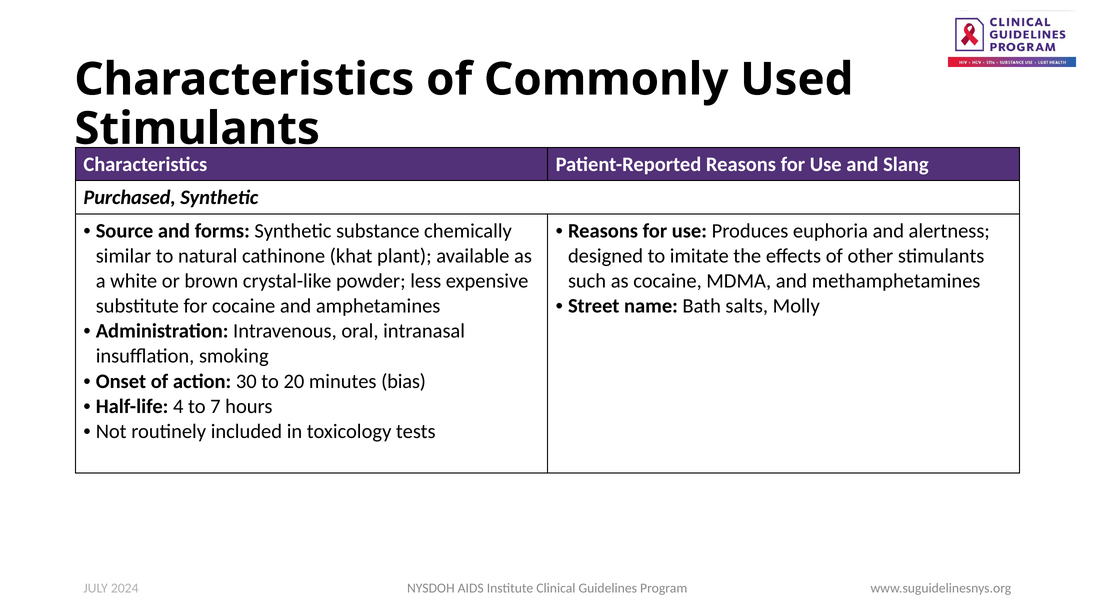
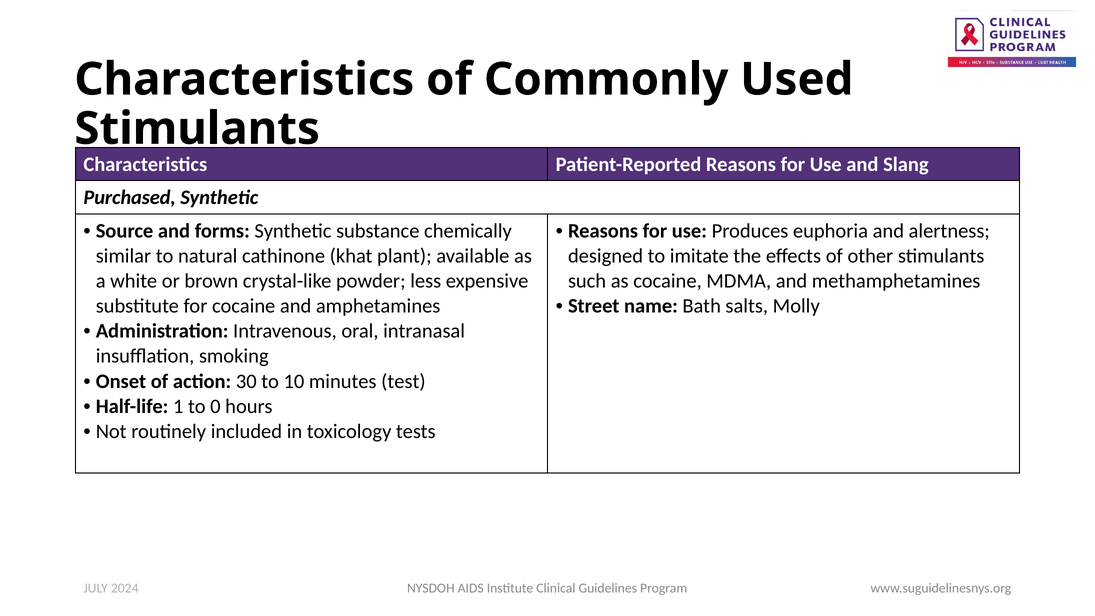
20: 20 -> 10 (294, 381)
bias: bias -> test (403, 381)
4: 4 -> 1 (178, 406)
7: 7 -> 0 (215, 406)
